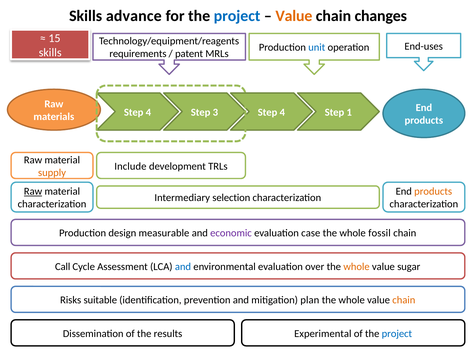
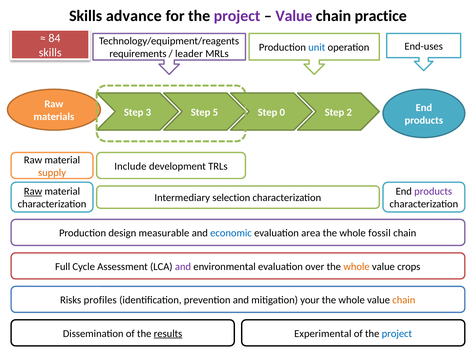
project colour: blue -> purple (237, 16)
Value colour: orange -> purple (294, 16)
changes: changes -> practice (381, 16)
15: 15 -> 84 (54, 38)
patent: patent -> leader (189, 54)
4: 4 -> 3 (148, 112)
3: 3 -> 5 (215, 112)
4: 4 -> 0 (282, 112)
1: 1 -> 2 (349, 112)
products colour: orange -> purple (433, 191)
economic colour: purple -> blue (231, 233)
case: case -> area (311, 233)
Call: Call -> Full (63, 267)
and colour: blue -> purple (183, 267)
sugar: sugar -> crops (409, 267)
suitable: suitable -> profiles (100, 300)
plan: plan -> your (310, 300)
results underline: none -> present (168, 334)
